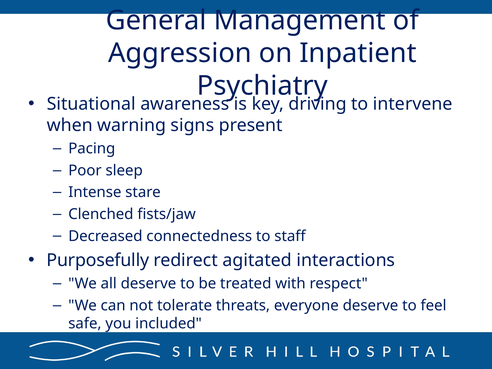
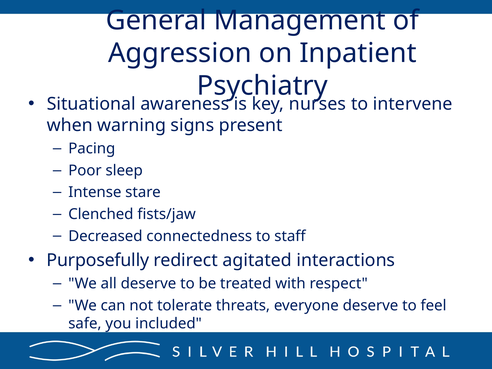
driving: driving -> nurses (317, 104)
